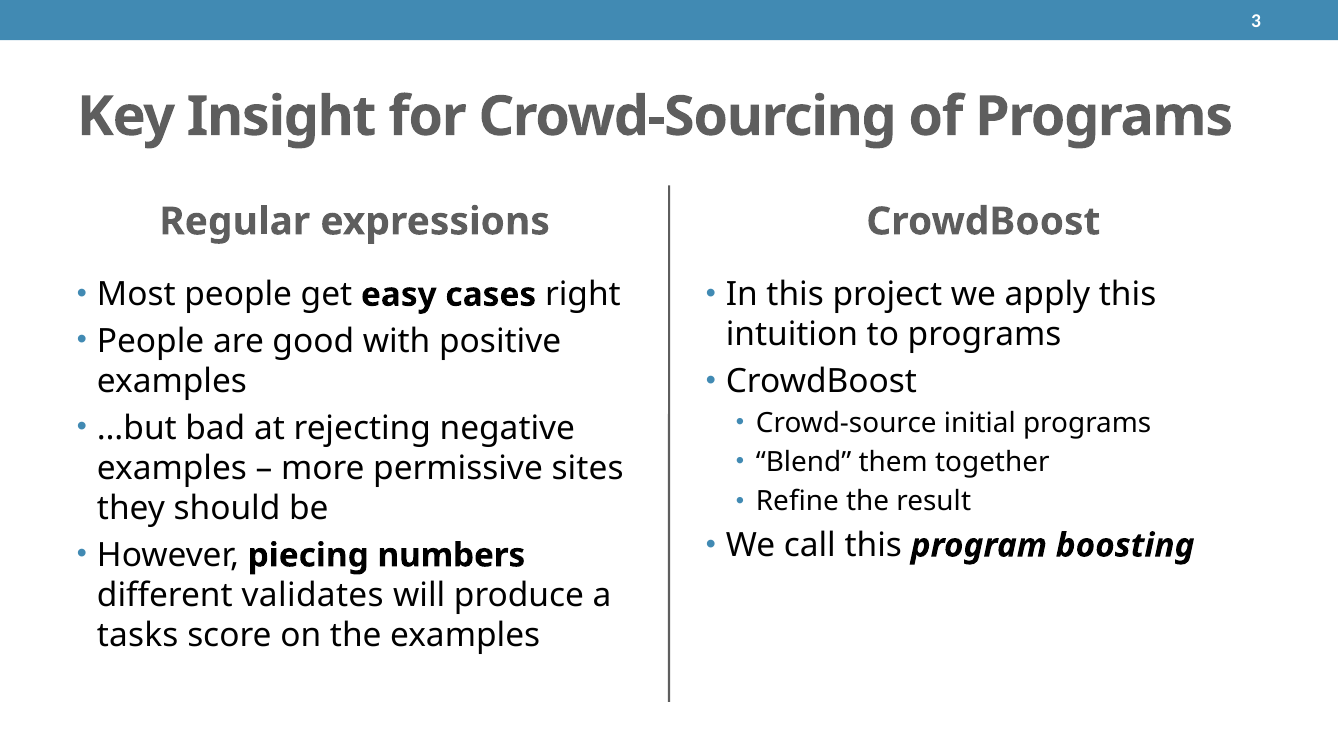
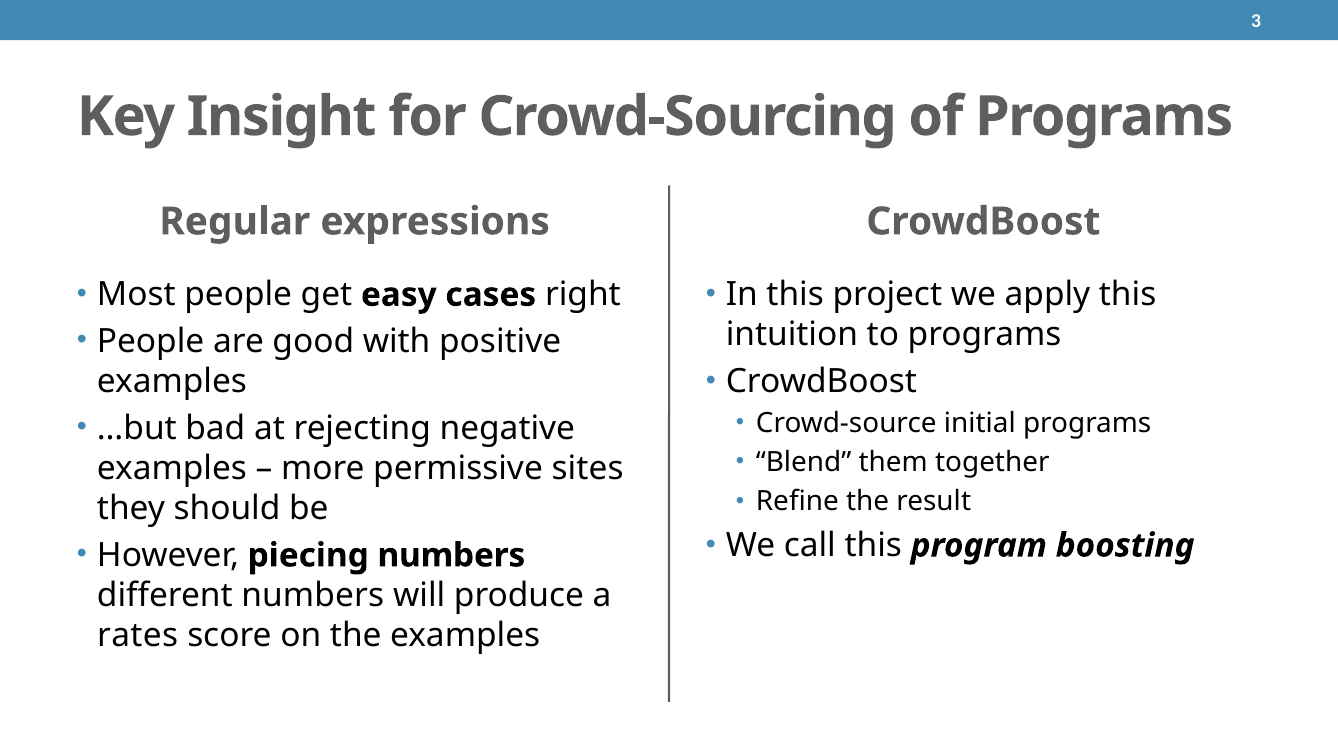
different validates: validates -> numbers (313, 596)
tasks: tasks -> rates (138, 636)
